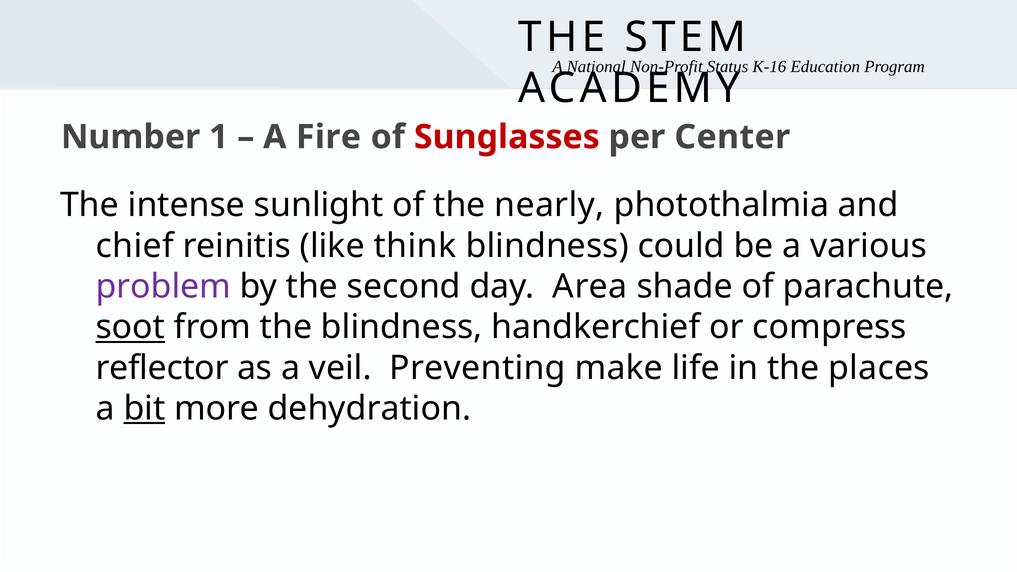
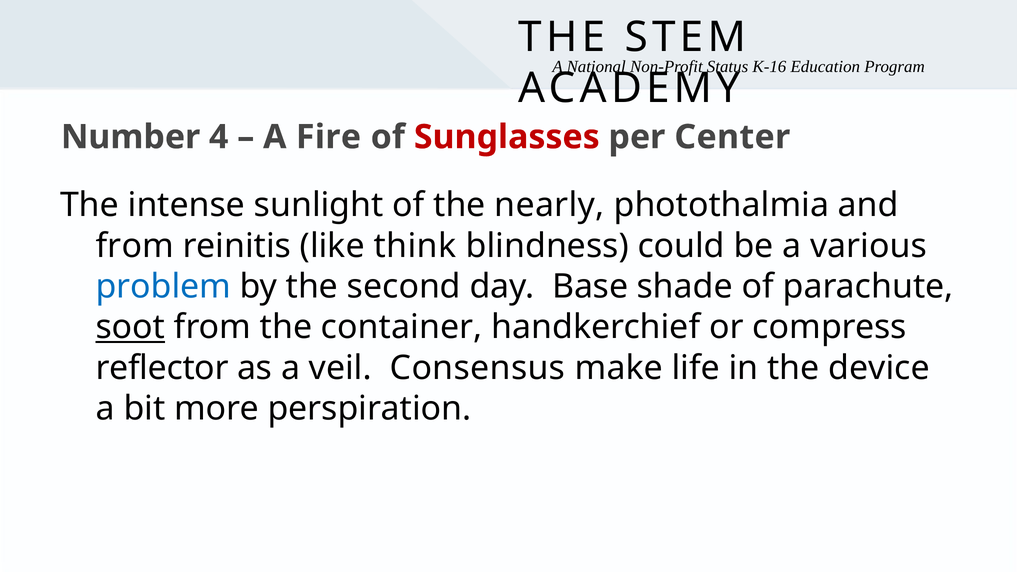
1: 1 -> 4 (219, 137)
chief: chief -> from (135, 246)
problem colour: purple -> blue (163, 287)
Area: Area -> Base (590, 287)
the blindness: blindness -> container (402, 327)
Preventing: Preventing -> Consensus (478, 368)
places: places -> device (879, 368)
bit underline: present -> none (144, 409)
dehydration: dehydration -> perspiration (369, 409)
